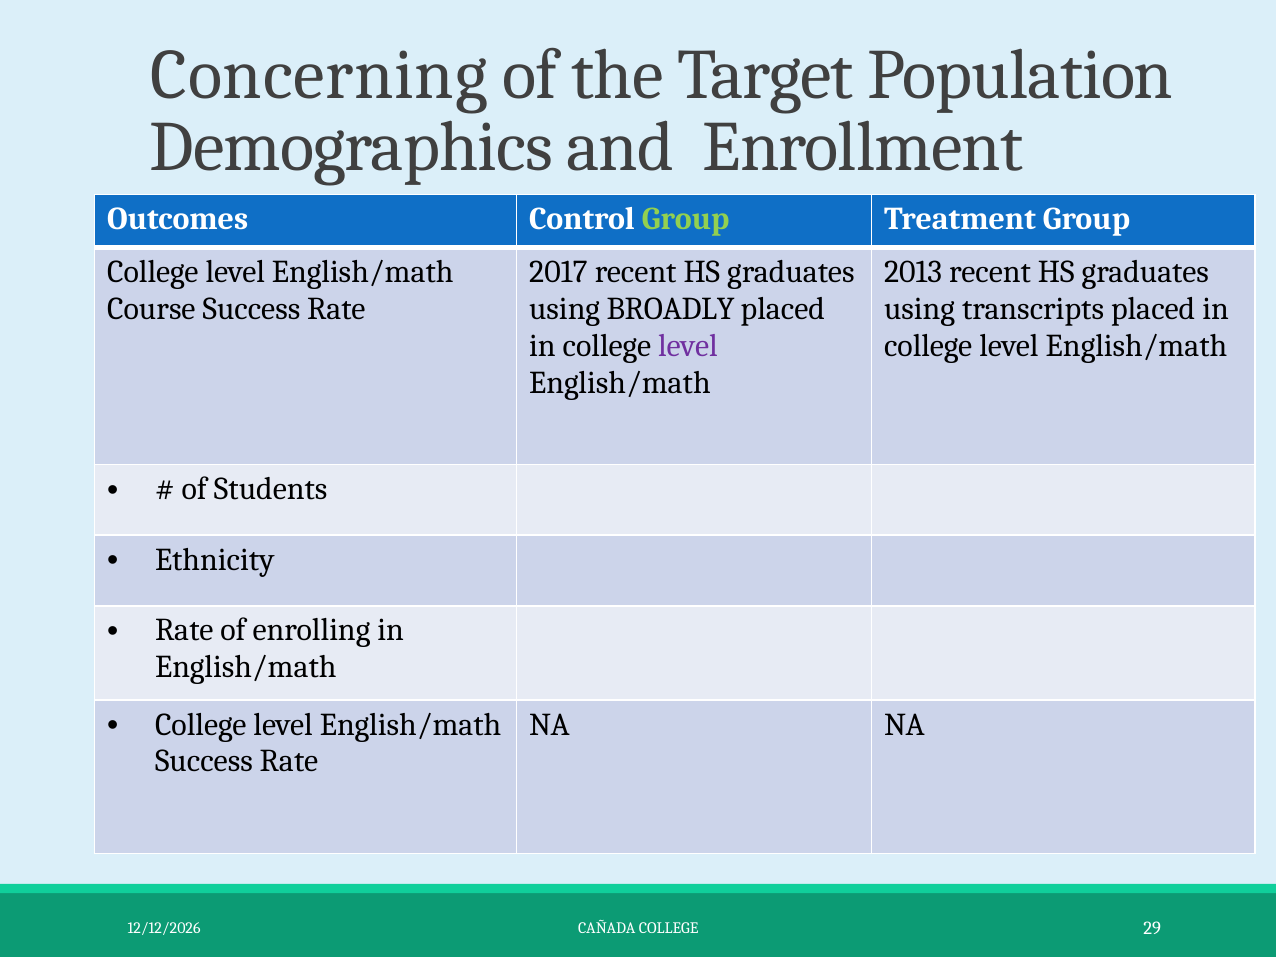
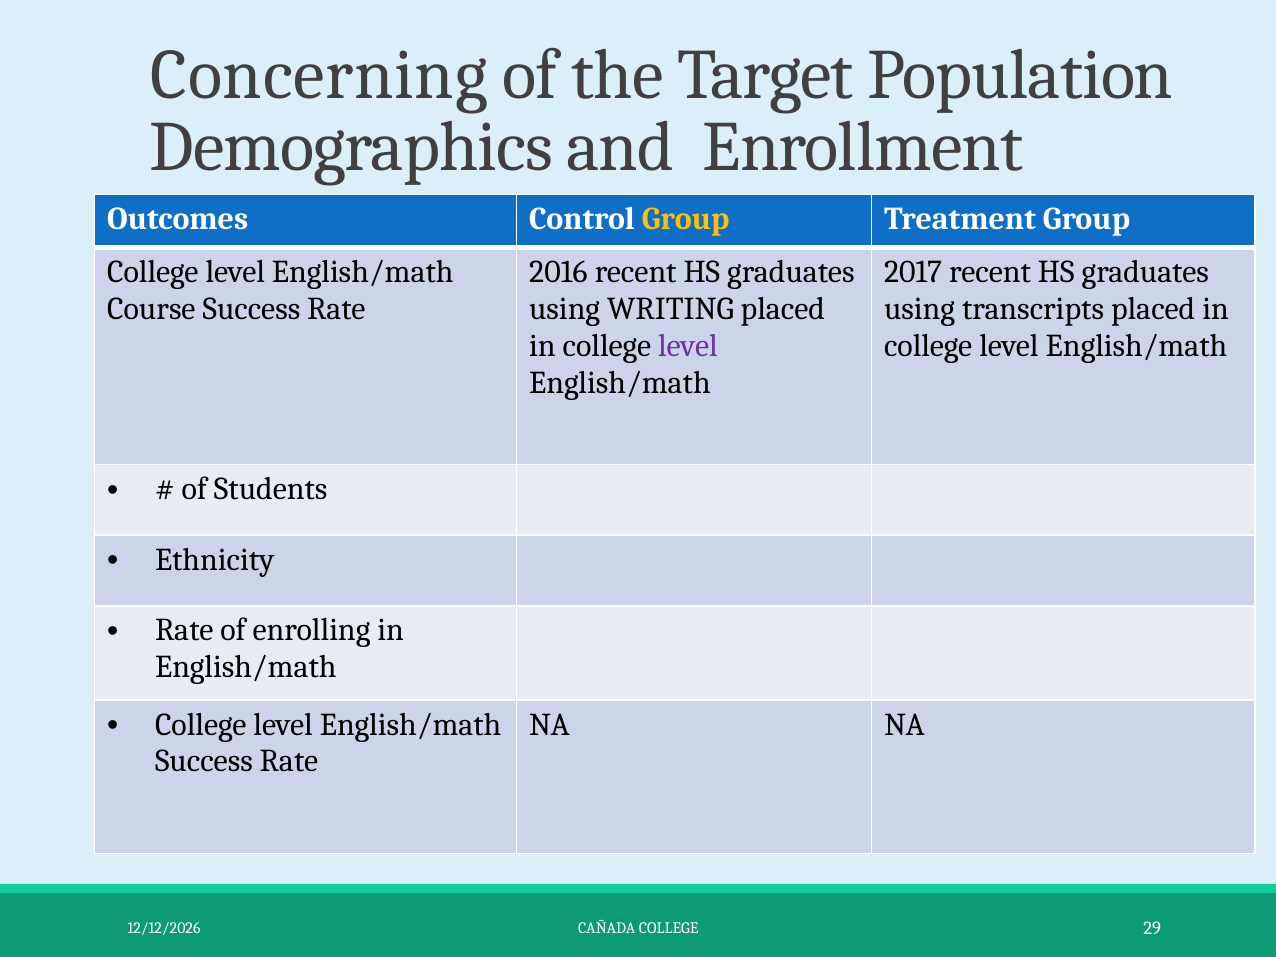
Group colour: light green -> yellow (686, 219)
2017: 2017 -> 2016 (558, 272)
2013: 2013 -> 2017 (913, 272)
BROADLY: BROADLY -> WRITING (670, 309)
